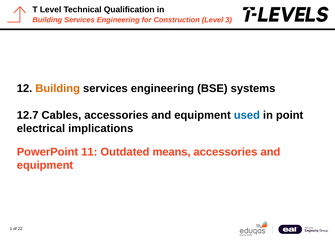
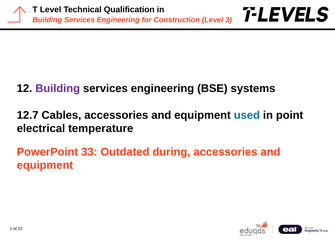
Building colour: orange -> purple (58, 88)
implications: implications -> temperature (101, 129)
11: 11 -> 33 (89, 152)
means: means -> during (171, 152)
